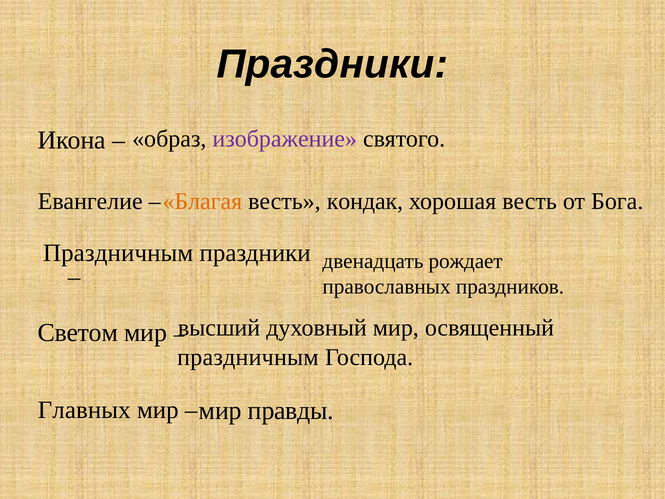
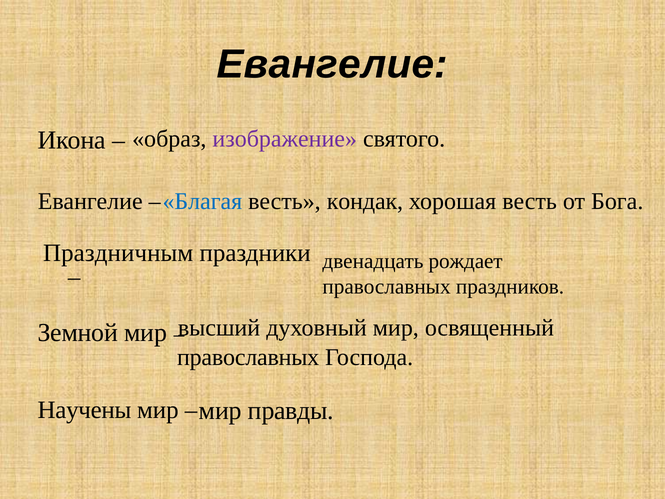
Праздники: Праздники -> Евангелие (332, 64)
Благая colour: orange -> blue (202, 201)
Светом: Светом -> Земной (78, 332)
праздничным: праздничным -> православных (248, 357)
Главных: Главных -> Научены (84, 410)
